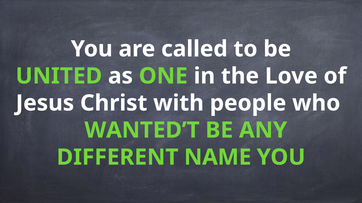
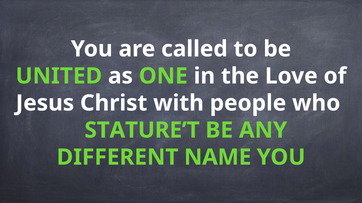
WANTED’T: WANTED’T -> STATURE’T (142, 131)
